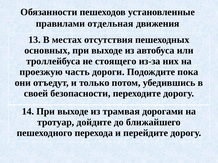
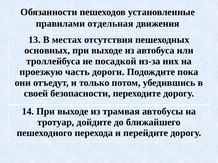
стоящего: стоящего -> посадкой (116, 61)
дорогами: дорогами -> автобусы (163, 112)
